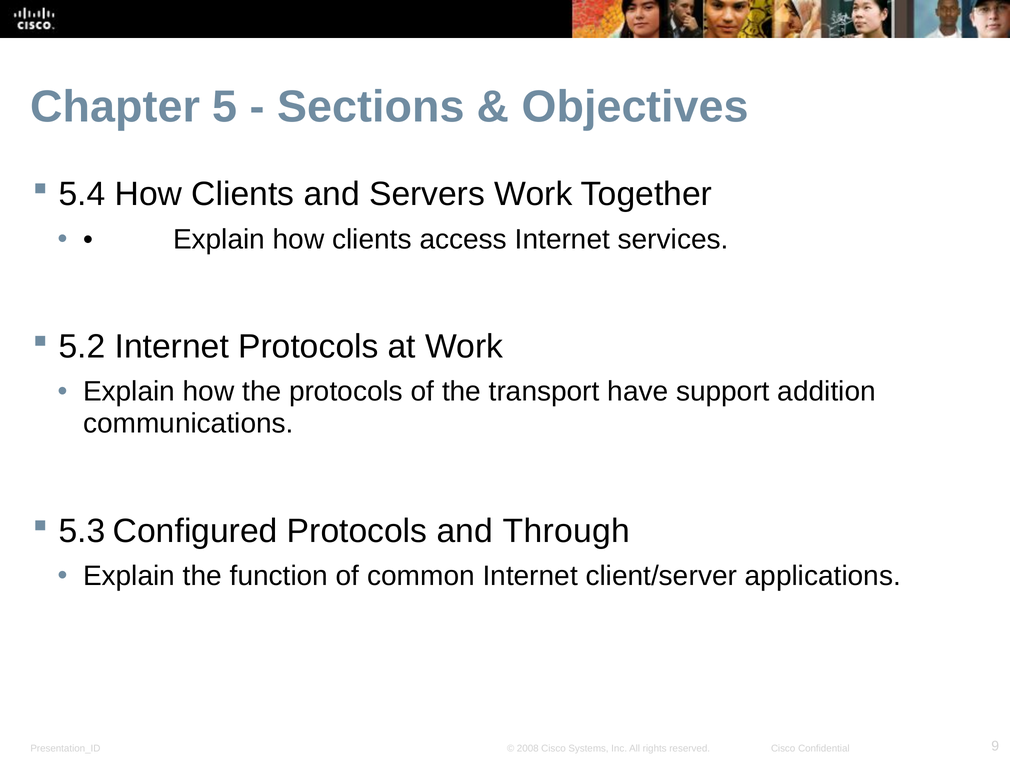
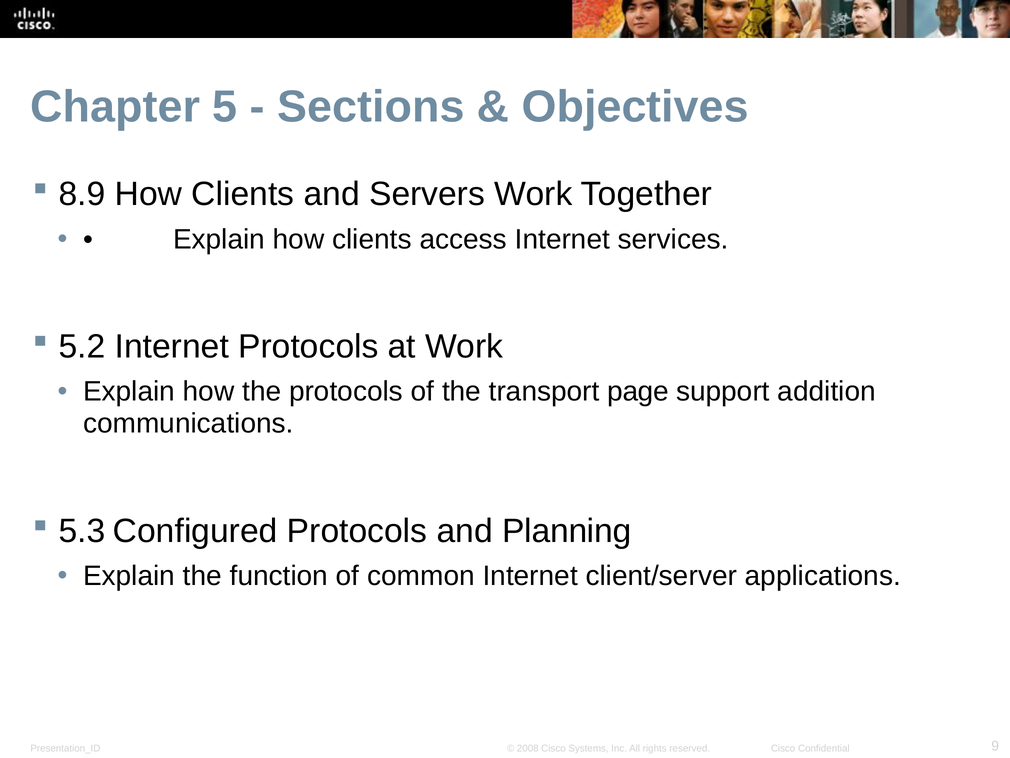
5.4: 5.4 -> 8.9 (82, 194)
have: have -> page (638, 391)
Through: Through -> Planning (567, 531)
